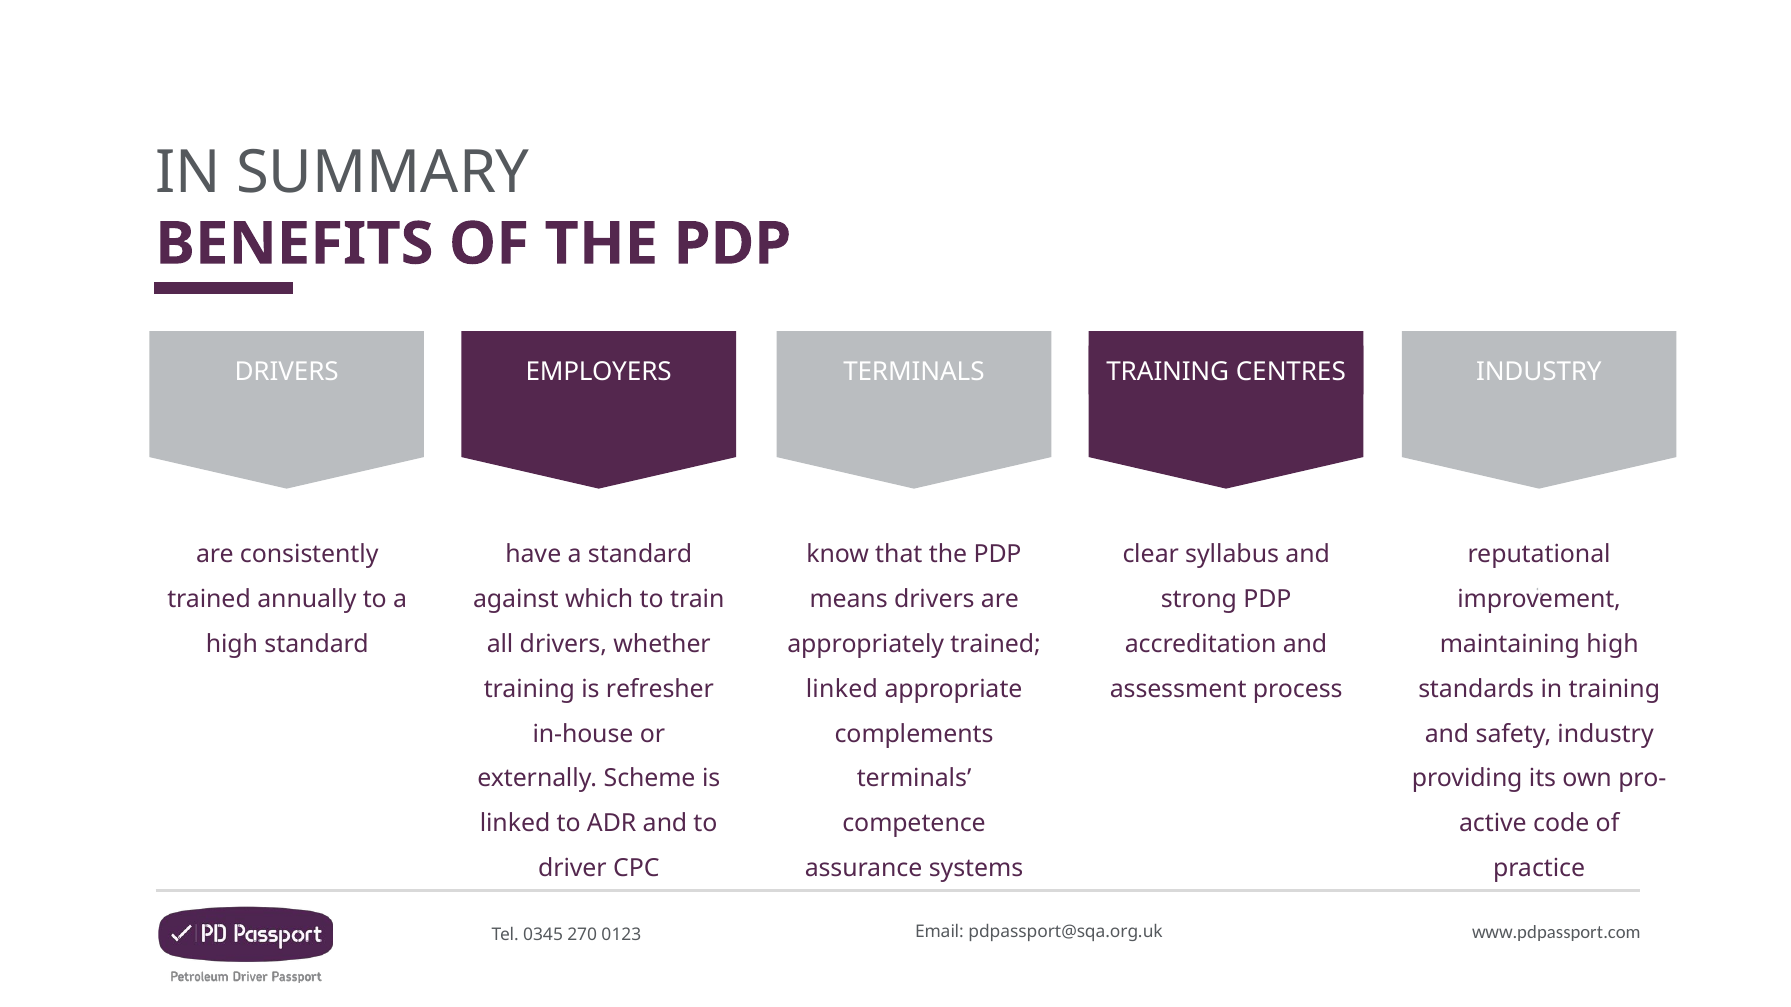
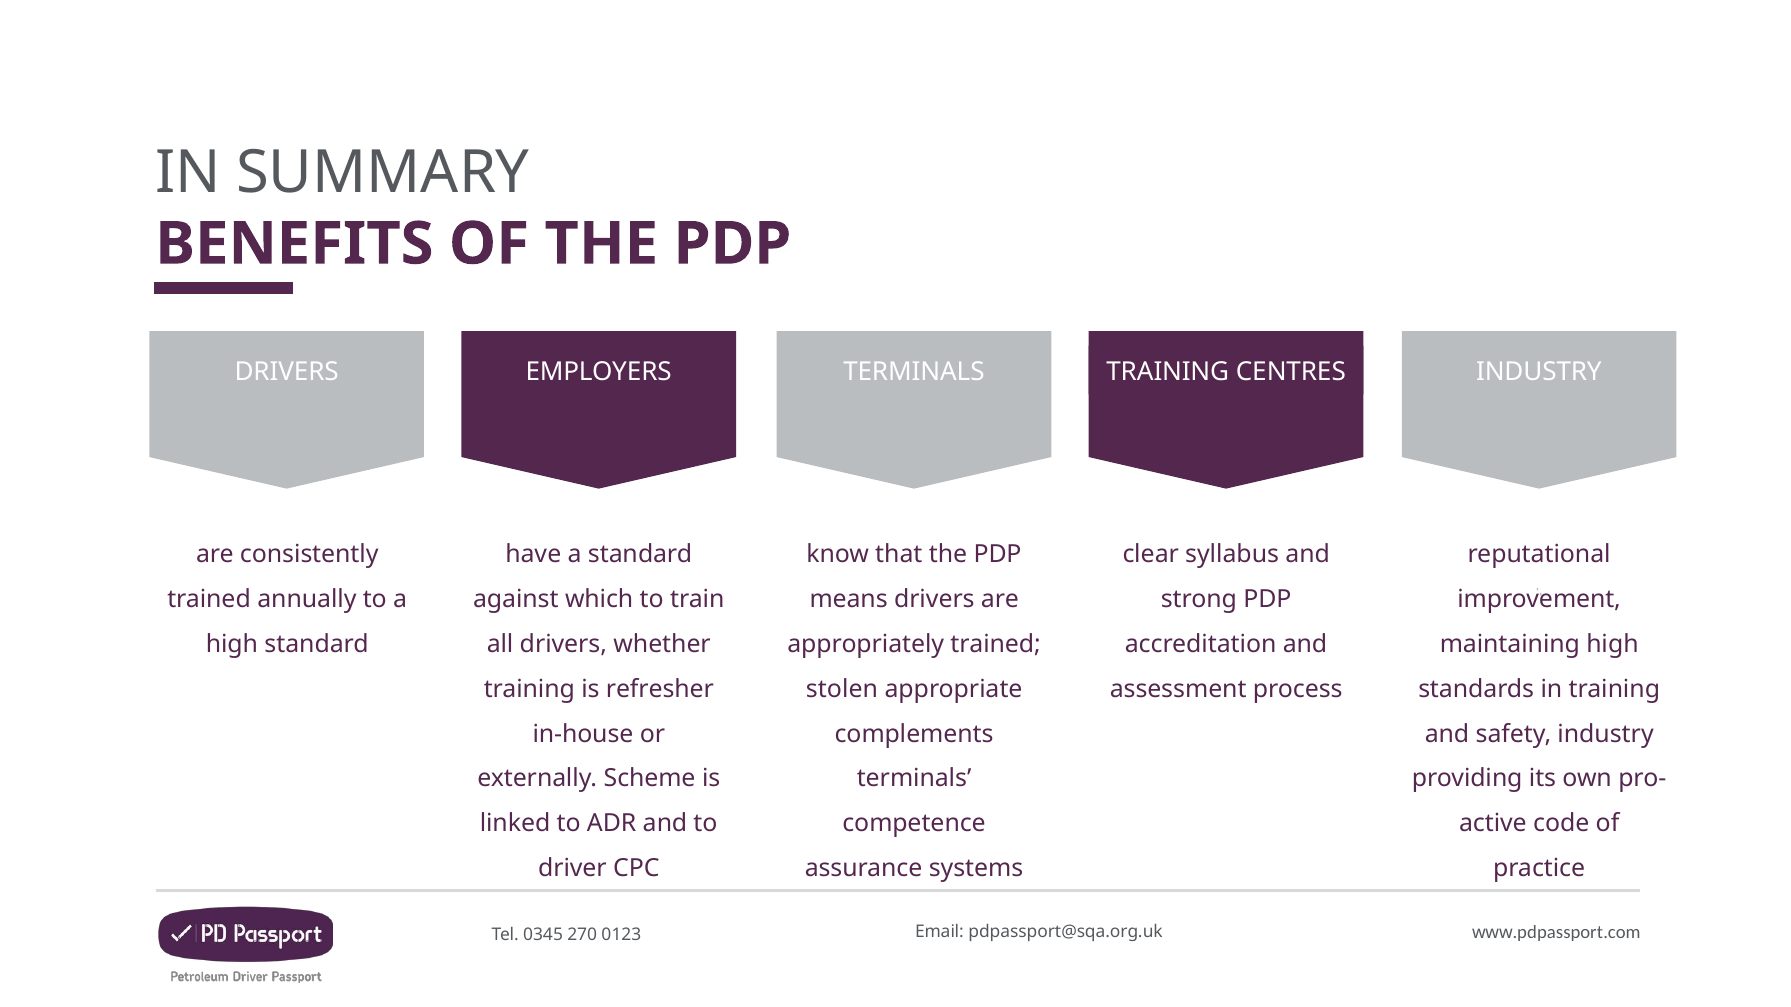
linked: linked -> stolen (842, 689)
